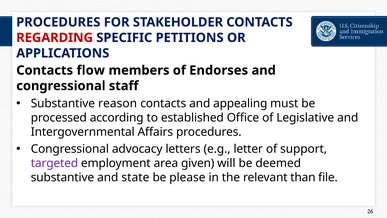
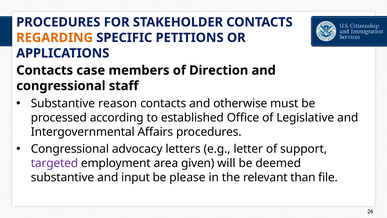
REGARDING colour: red -> orange (55, 38)
flow: flow -> case (91, 70)
Endorses: Endorses -> Direction (219, 70)
appealing: appealing -> otherwise (240, 103)
state: state -> input (136, 177)
